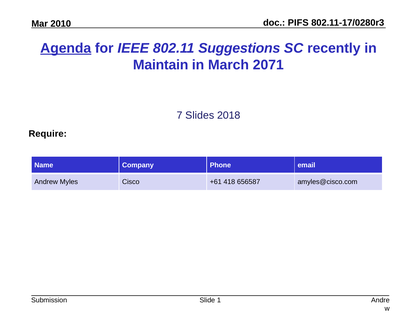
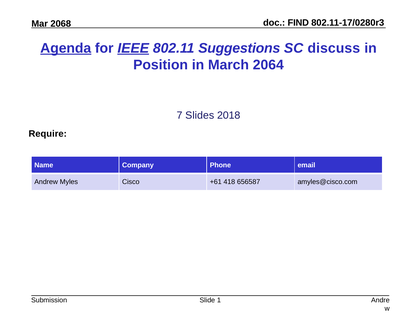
PIFS: PIFS -> FIND (298, 23)
2010: 2010 -> 2068 (61, 24)
IEEE underline: none -> present (133, 48)
recently: recently -> discuss (334, 48)
Maintain: Maintain -> Position (161, 65)
2071: 2071 -> 2064 (268, 65)
